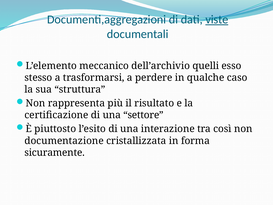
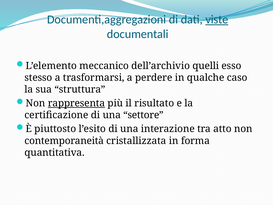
rappresenta underline: none -> present (76, 103)
così: così -> atto (222, 129)
documentazione: documentazione -> contemporaneità (64, 141)
sicuramente: sicuramente -> quantitativa (55, 152)
